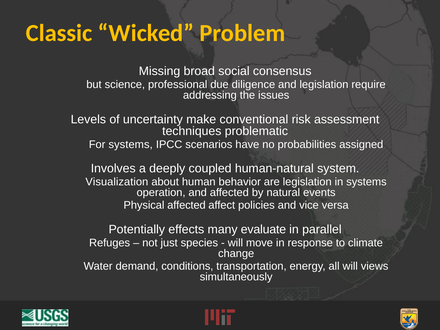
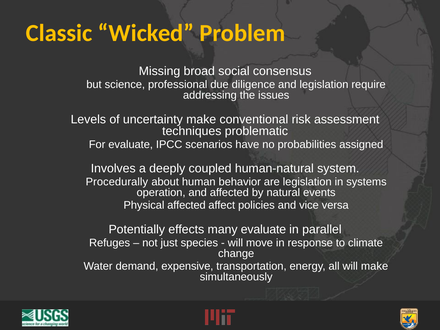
For systems: systems -> evaluate (131, 145)
Visualization: Visualization -> Procedurally (117, 182)
conditions: conditions -> expensive (187, 266)
will views: views -> make (375, 266)
